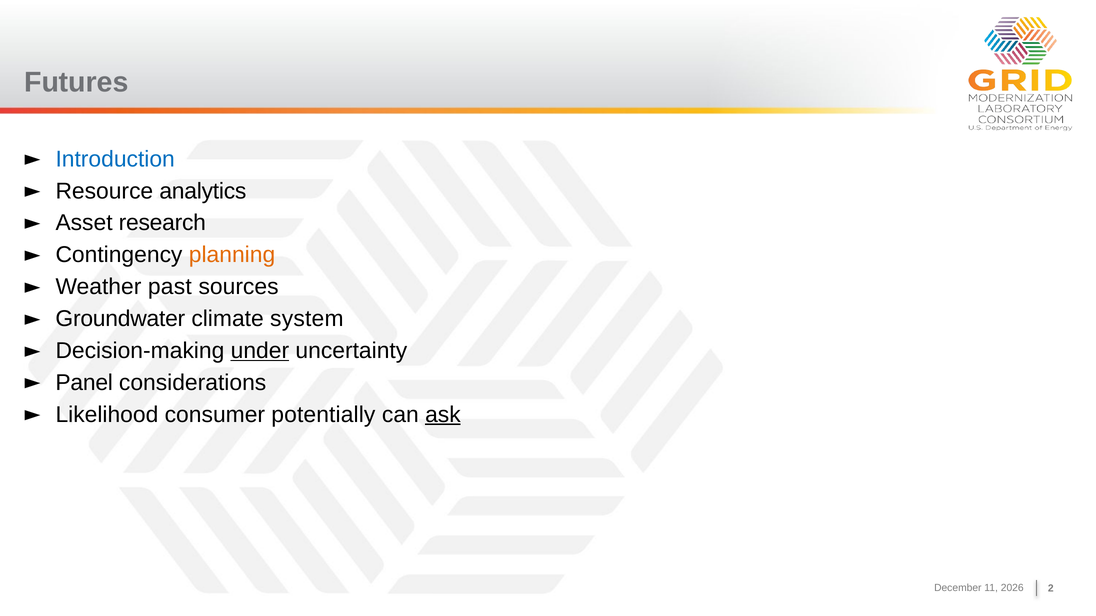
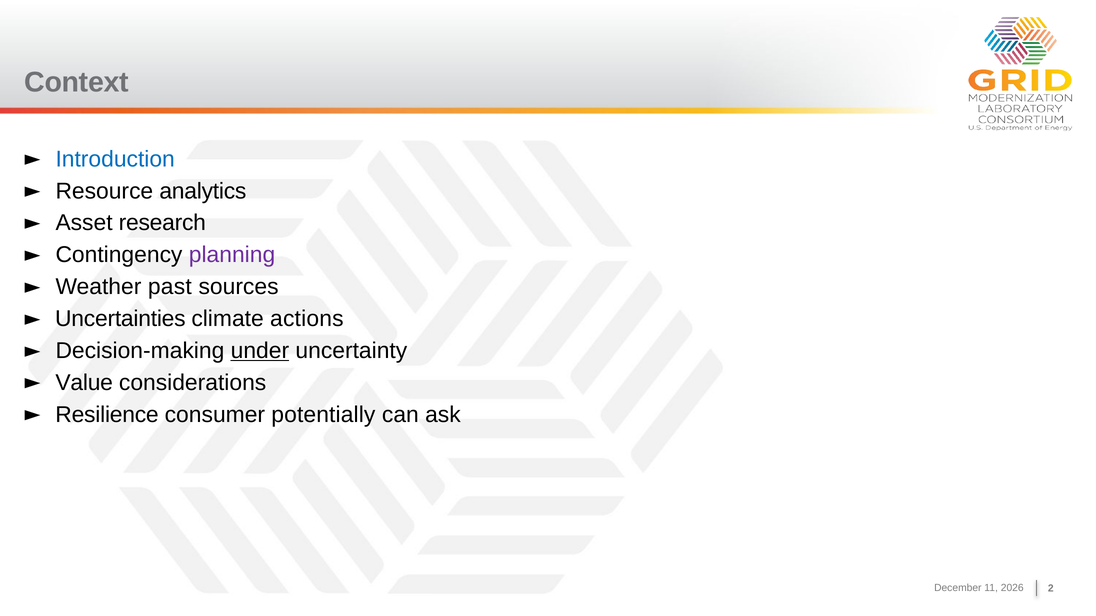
Futures: Futures -> Context (77, 82)
planning colour: orange -> purple (232, 255)
Groundwater: Groundwater -> Uncertainties (120, 319)
system: system -> actions (307, 319)
Panel: Panel -> Value (84, 383)
Likelihood: Likelihood -> Resilience (107, 415)
ask underline: present -> none (443, 415)
